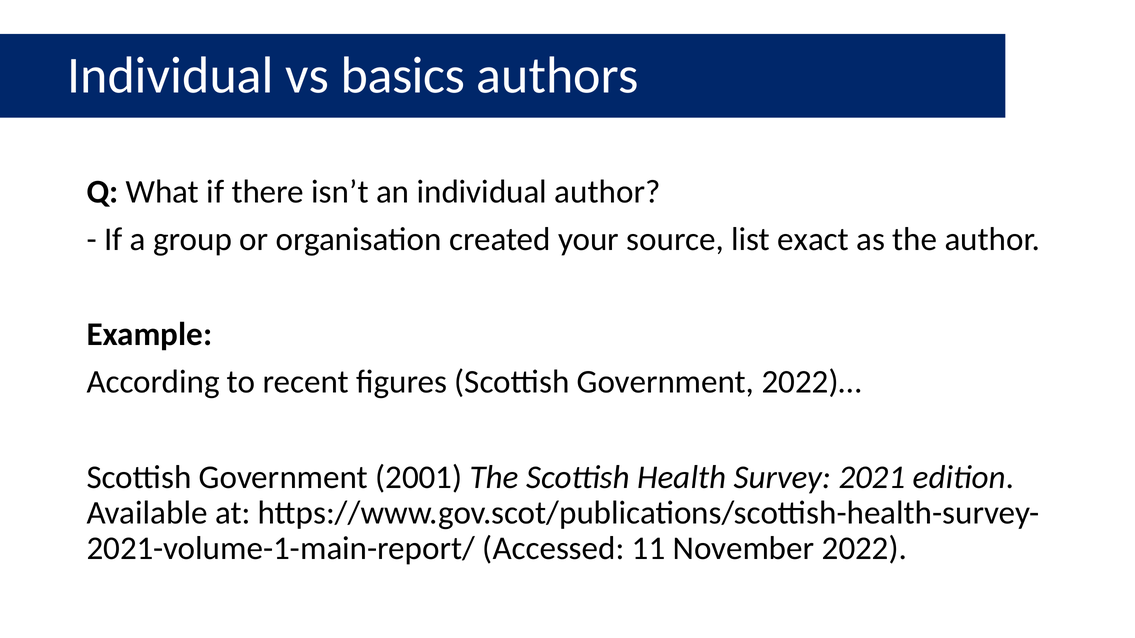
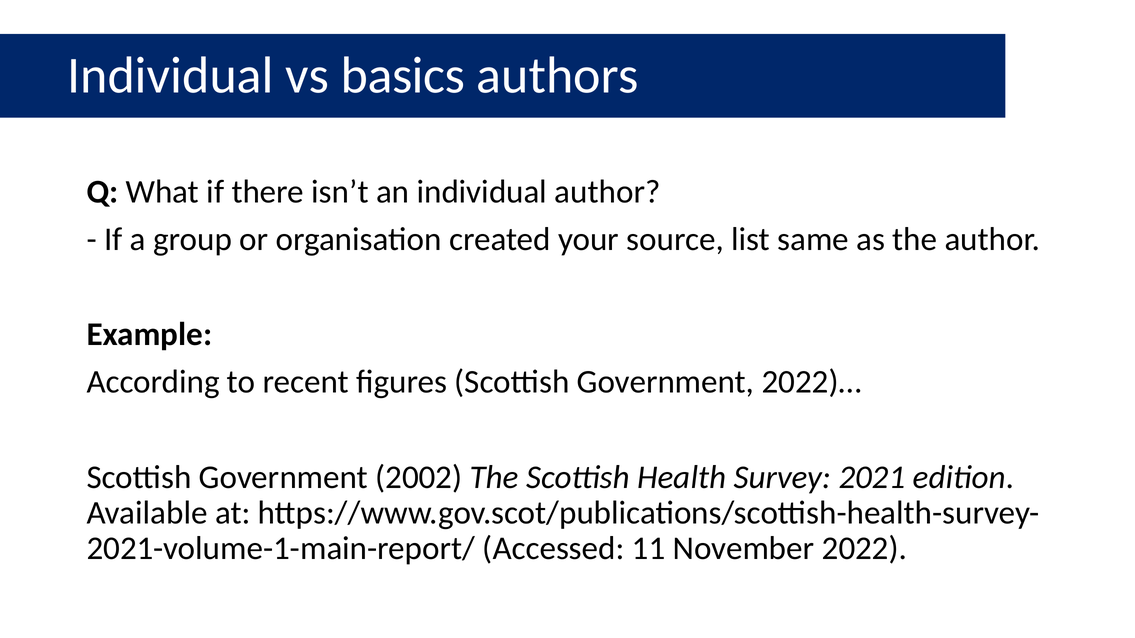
exact: exact -> same (813, 239)
2001: 2001 -> 2002 (419, 477)
